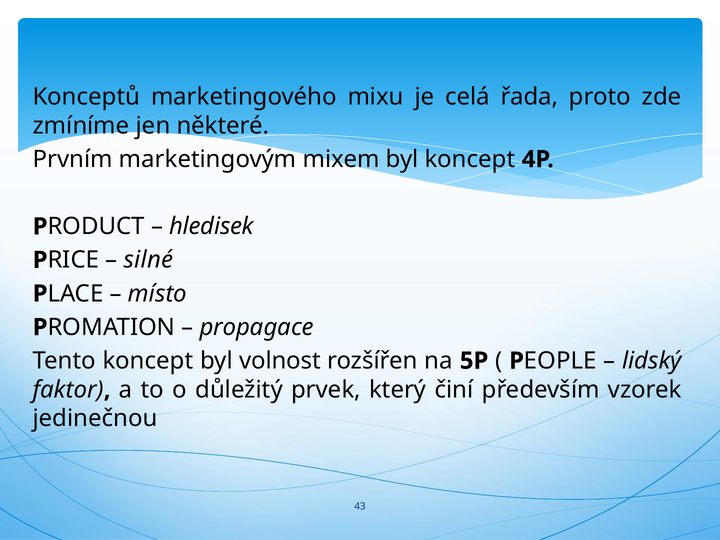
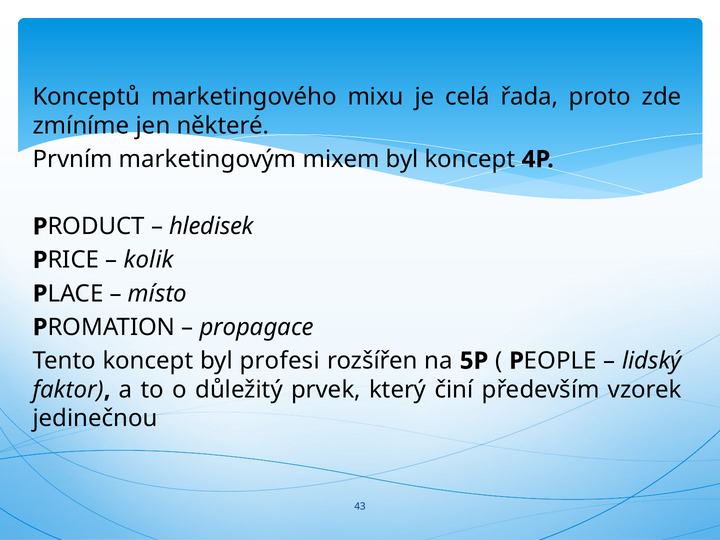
silné: silné -> kolik (149, 260)
volnost: volnost -> profesi (280, 361)
